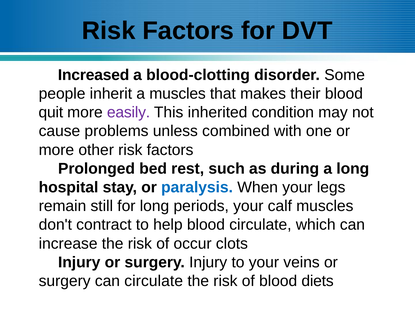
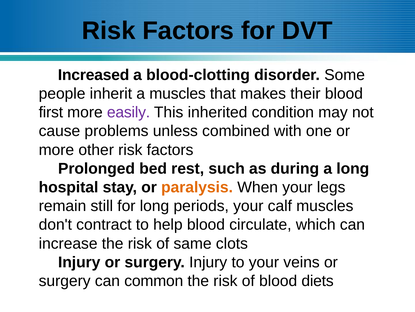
quit: quit -> first (51, 112)
paralysis colour: blue -> orange (197, 187)
occur: occur -> same (193, 243)
can circulate: circulate -> common (154, 280)
